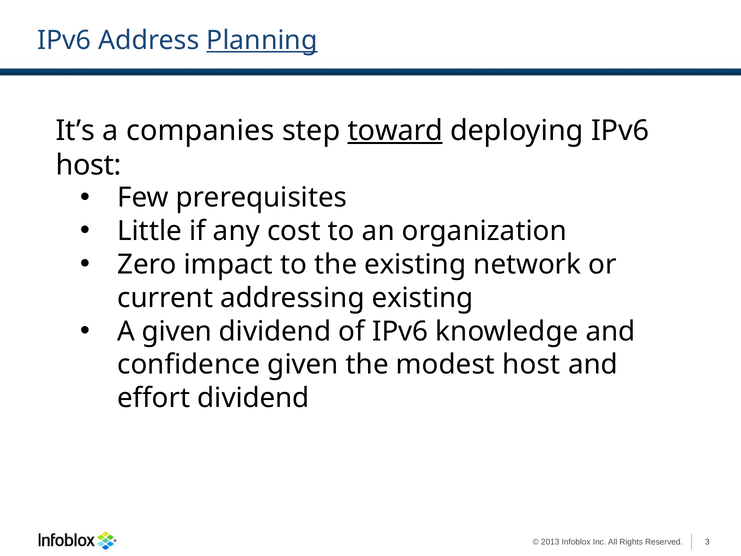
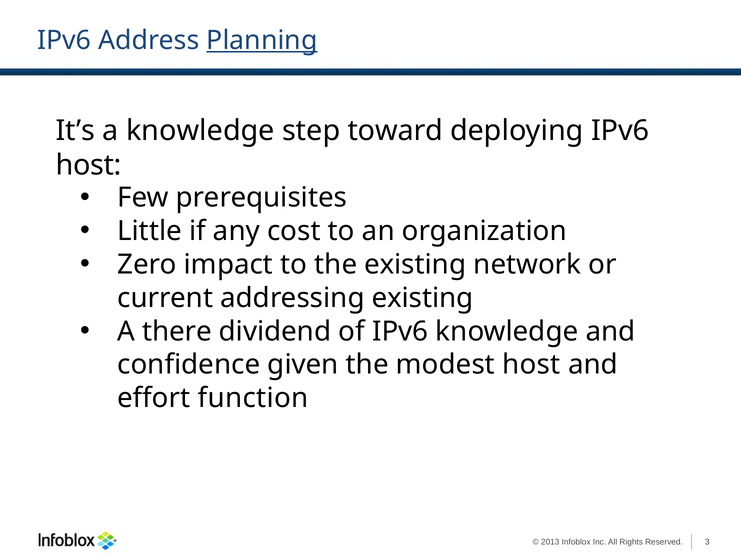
a companies: companies -> knowledge (200, 130)
toward underline: present -> none (395, 130)
A given: given -> there (177, 331)
effort dividend: dividend -> function (253, 398)
